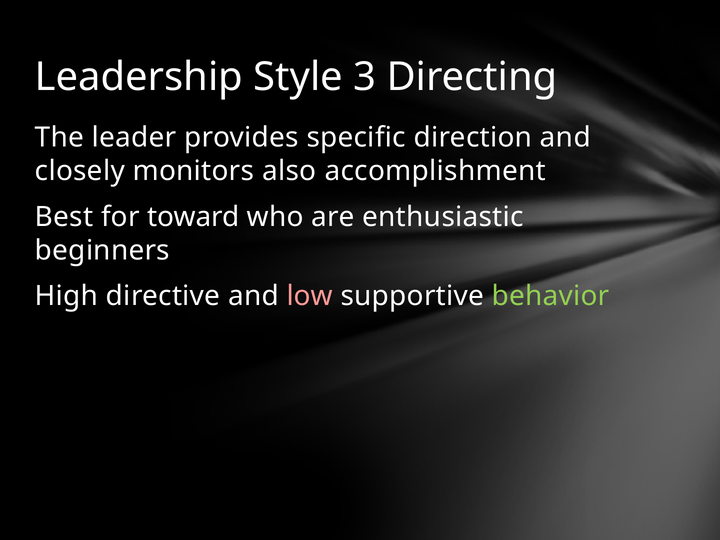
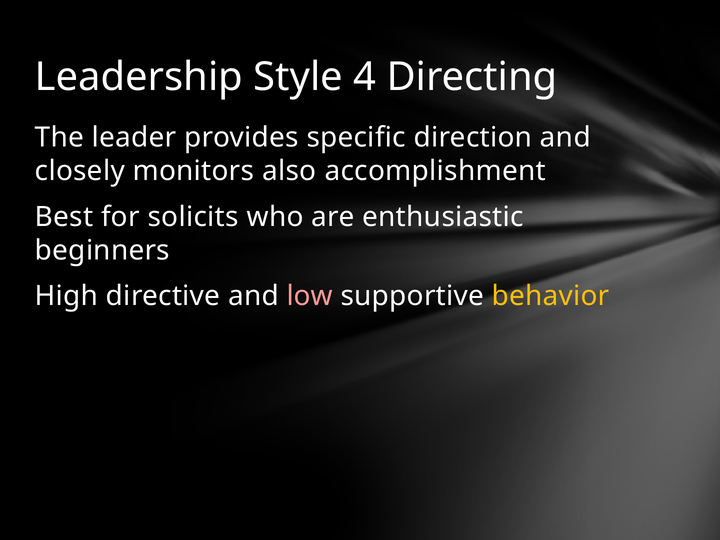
3: 3 -> 4 (365, 77)
toward: toward -> solicits (193, 217)
behavior colour: light green -> yellow (551, 296)
